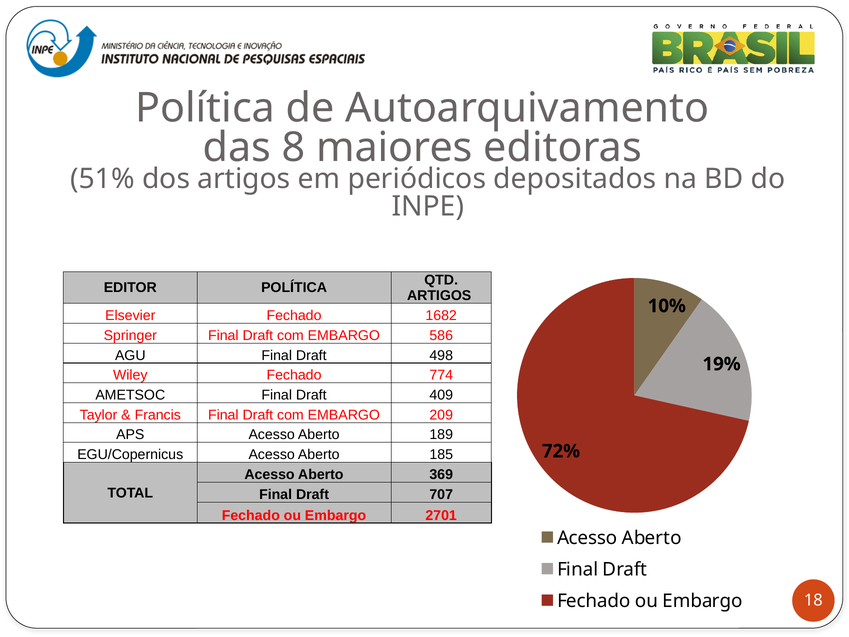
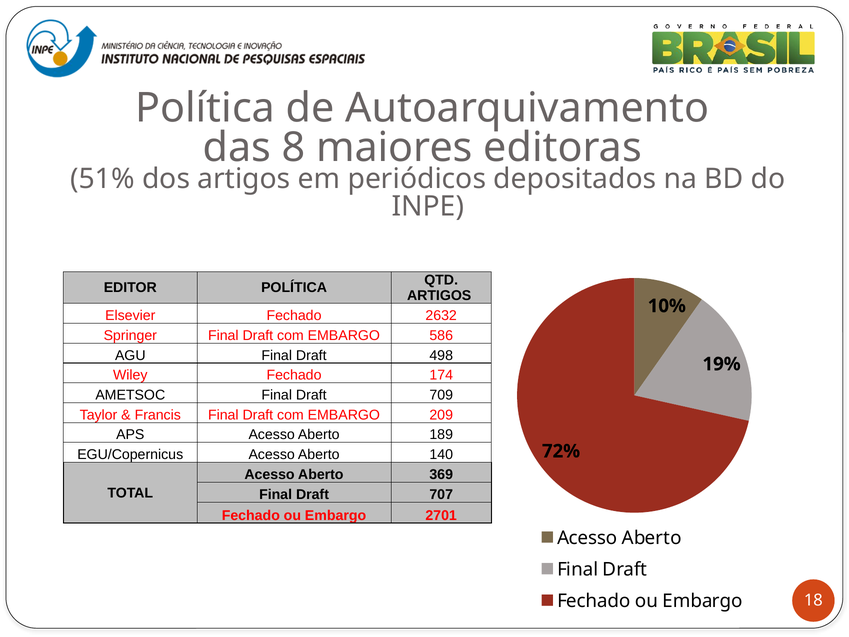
1682: 1682 -> 2632 (441, 316)
774: 774 -> 174 (441, 375)
409: 409 -> 709 (441, 395)
185: 185 -> 140 (441, 454)
